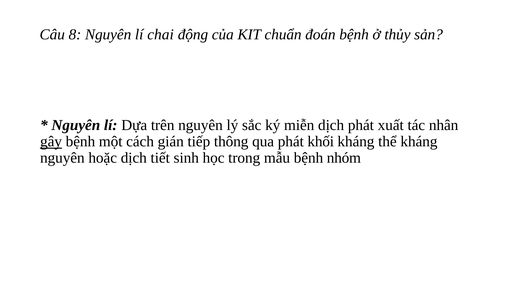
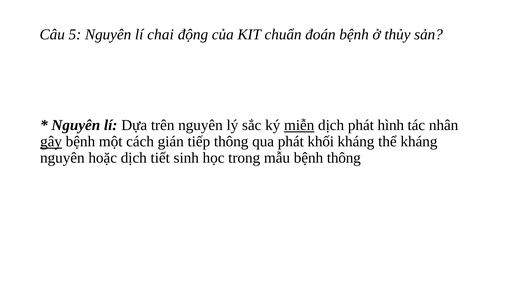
8: 8 -> 5 (75, 35)
miễn underline: none -> present (299, 125)
xuất: xuất -> hình (391, 125)
bệnh nhóm: nhóm -> thông (344, 158)
